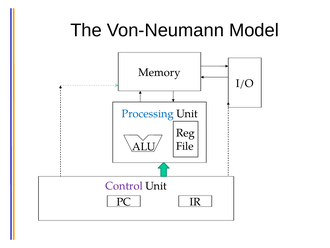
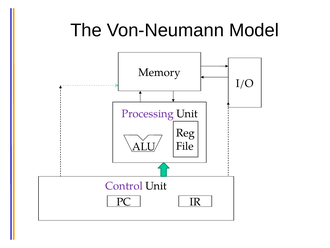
Processing colour: blue -> purple (148, 113)
